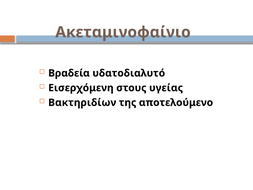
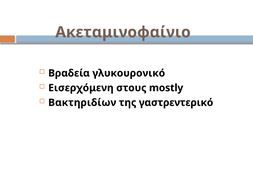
υδατοδιαλυτό: υδατοδιαλυτό -> γλυκουρονικό (129, 73)
υγείας: υγείας -> mostly (166, 88)
αποτελούμενο: αποτελούμενο -> γαστρεντερικό (176, 102)
